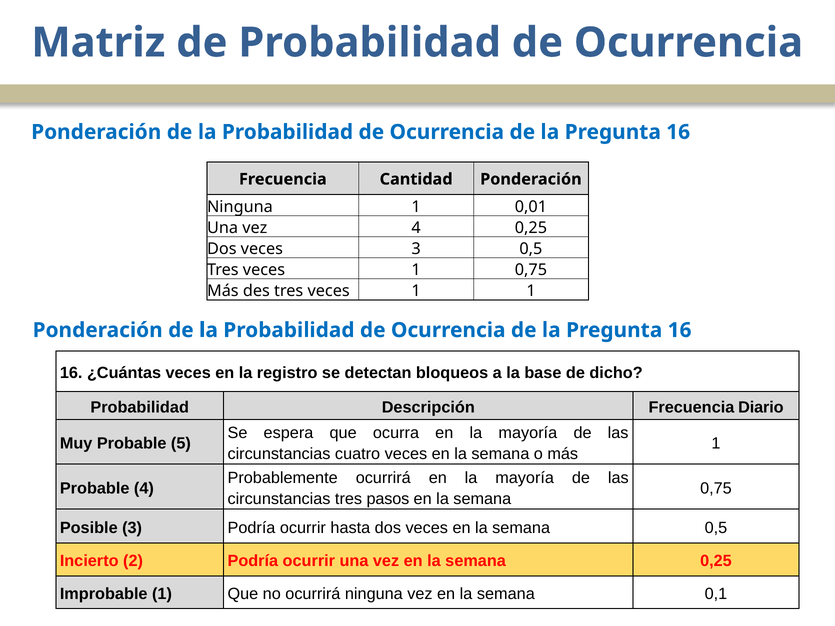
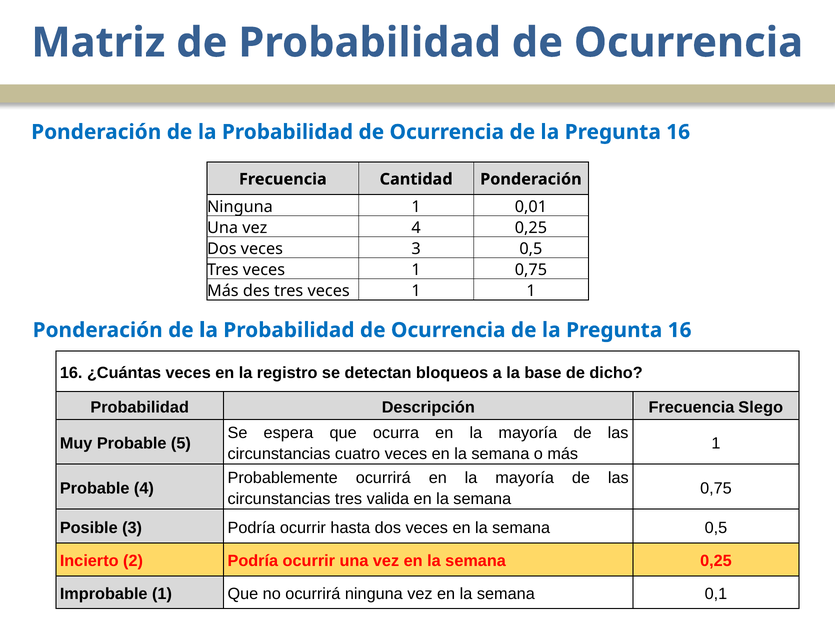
Diario: Diario -> Slego (761, 407)
pasos: pasos -> valida (388, 499)
